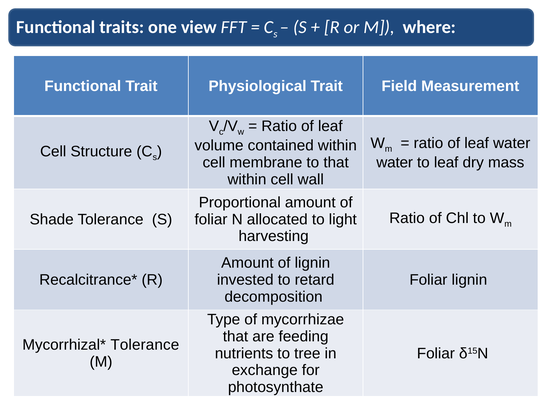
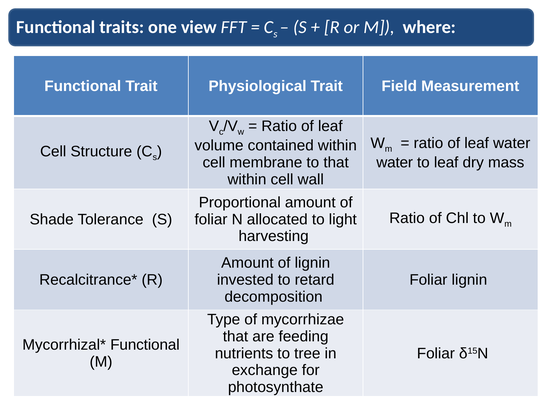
Tolerance: Tolerance -> Functional (145, 345)
